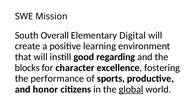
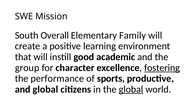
Digital: Digital -> Family (133, 35)
regarding: regarding -> academic (116, 57)
blocks: blocks -> group (27, 68)
fostering underline: none -> present (162, 68)
and honor: honor -> global (45, 89)
